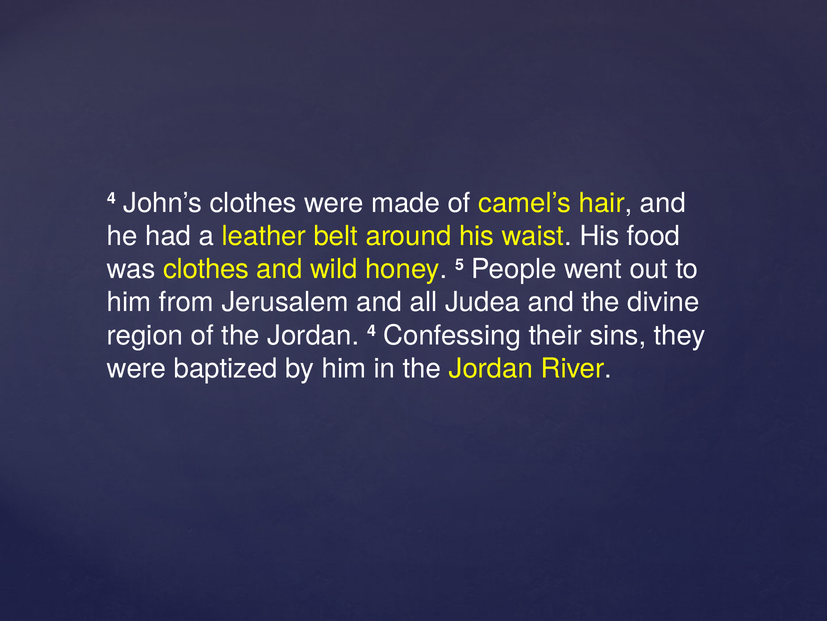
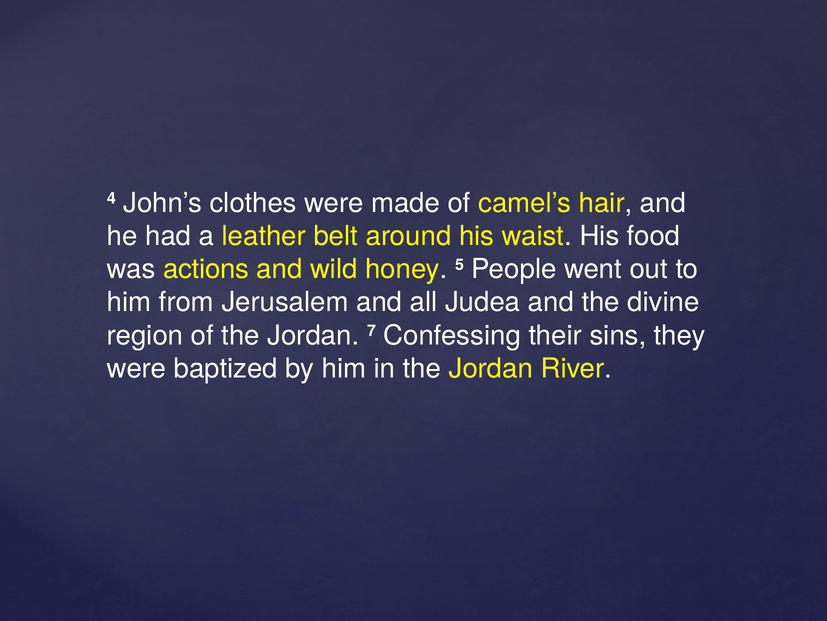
was clothes: clothes -> actions (206, 269)
Jordan 4: 4 -> 7 (371, 331)
